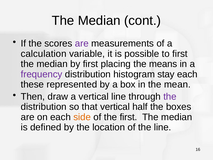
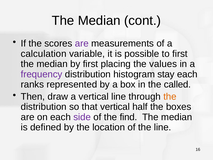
means: means -> values (163, 64)
these: these -> ranks (32, 84)
mean: mean -> called (177, 84)
the colour: purple -> orange (170, 96)
side colour: orange -> purple (82, 117)
the first: first -> find (128, 117)
